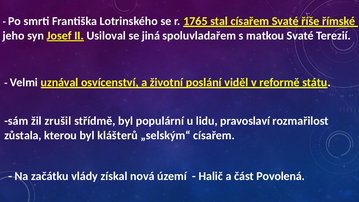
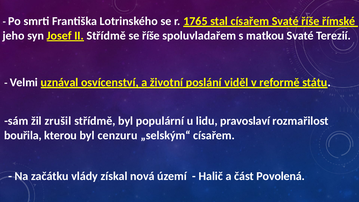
Usiloval: Usiloval -> Střídmě (106, 36)
se jiná: jiná -> říše (151, 36)
zůstala: zůstala -> bouřila (23, 135)
klášterů: klášterů -> cenzuru (118, 135)
